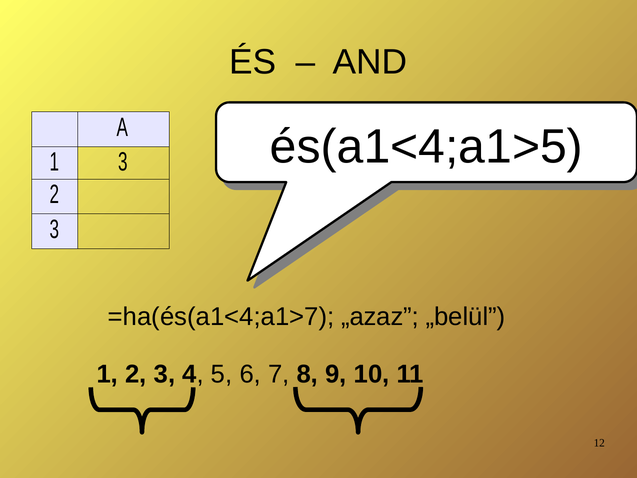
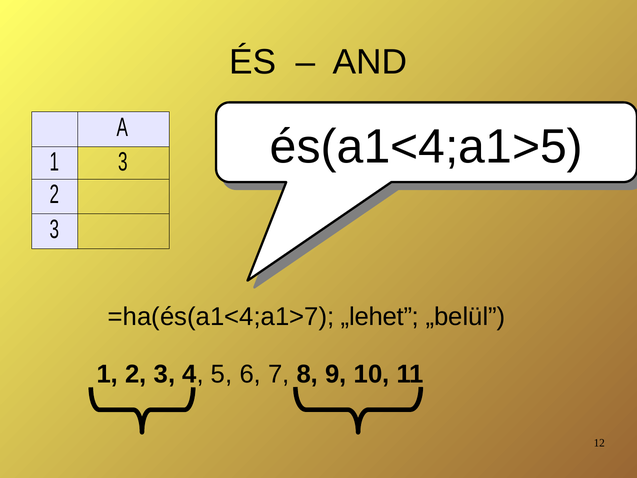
„azaz: „azaz -> „lehet (380, 317)
